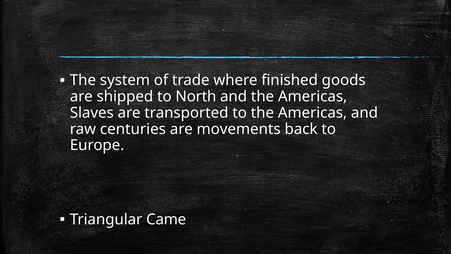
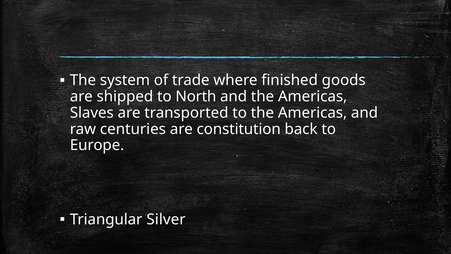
movements: movements -> constitution (239, 129)
Came: Came -> Silver (166, 219)
